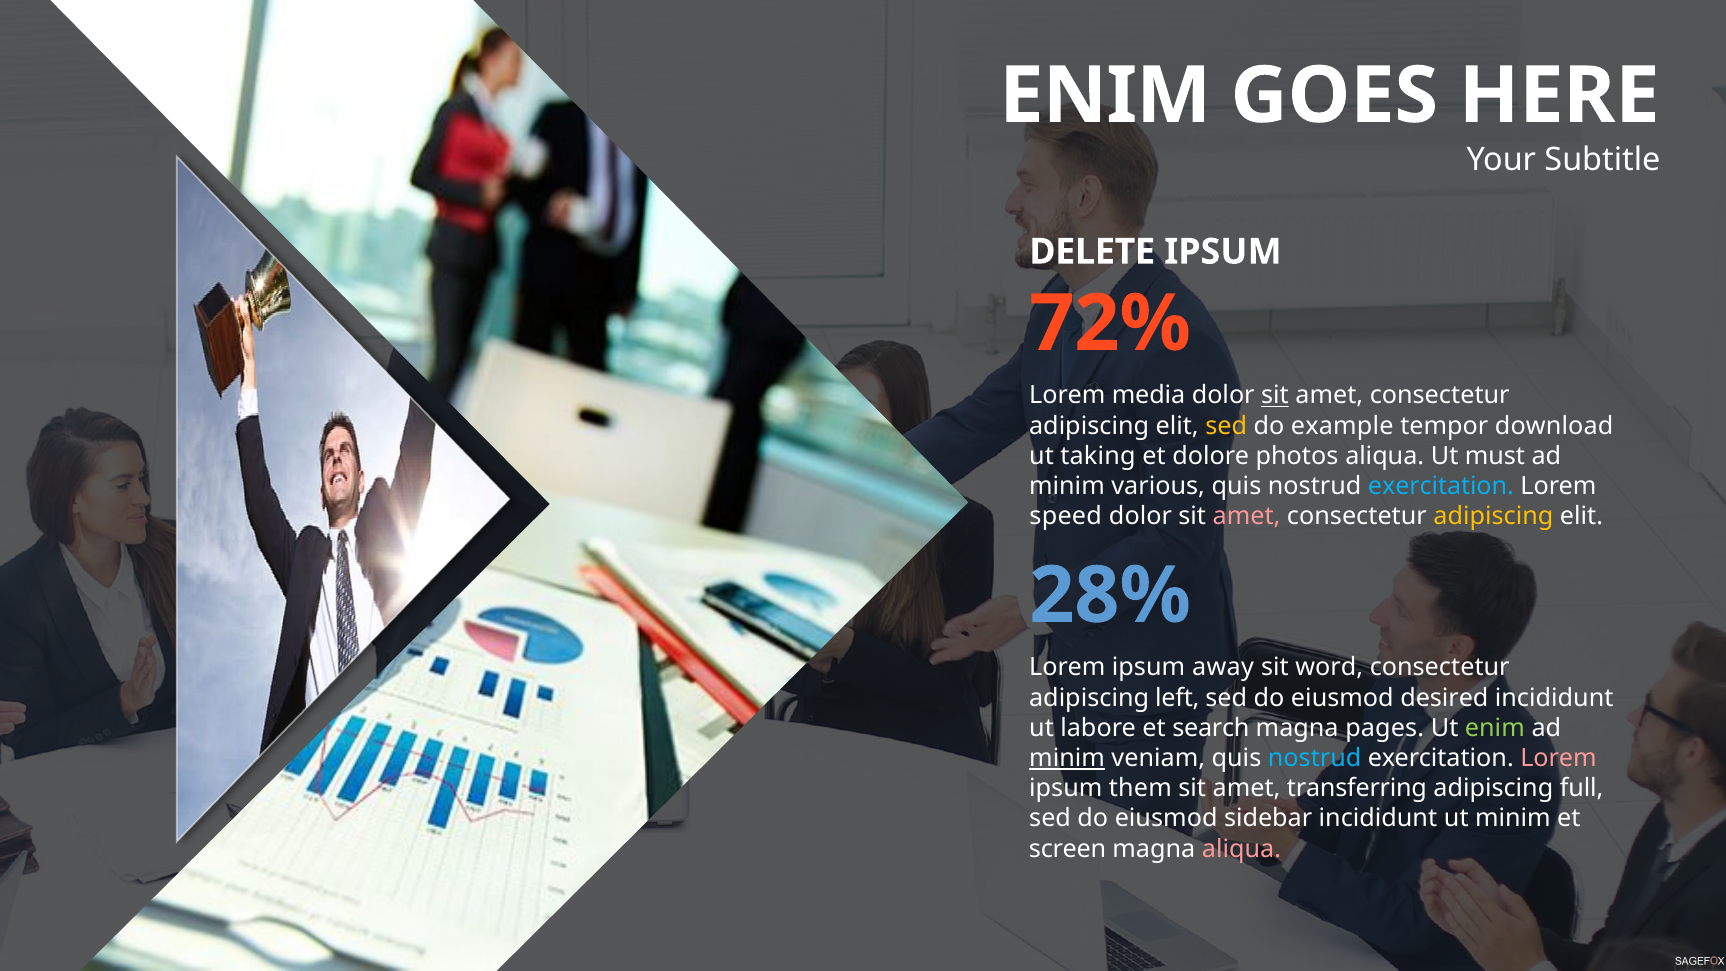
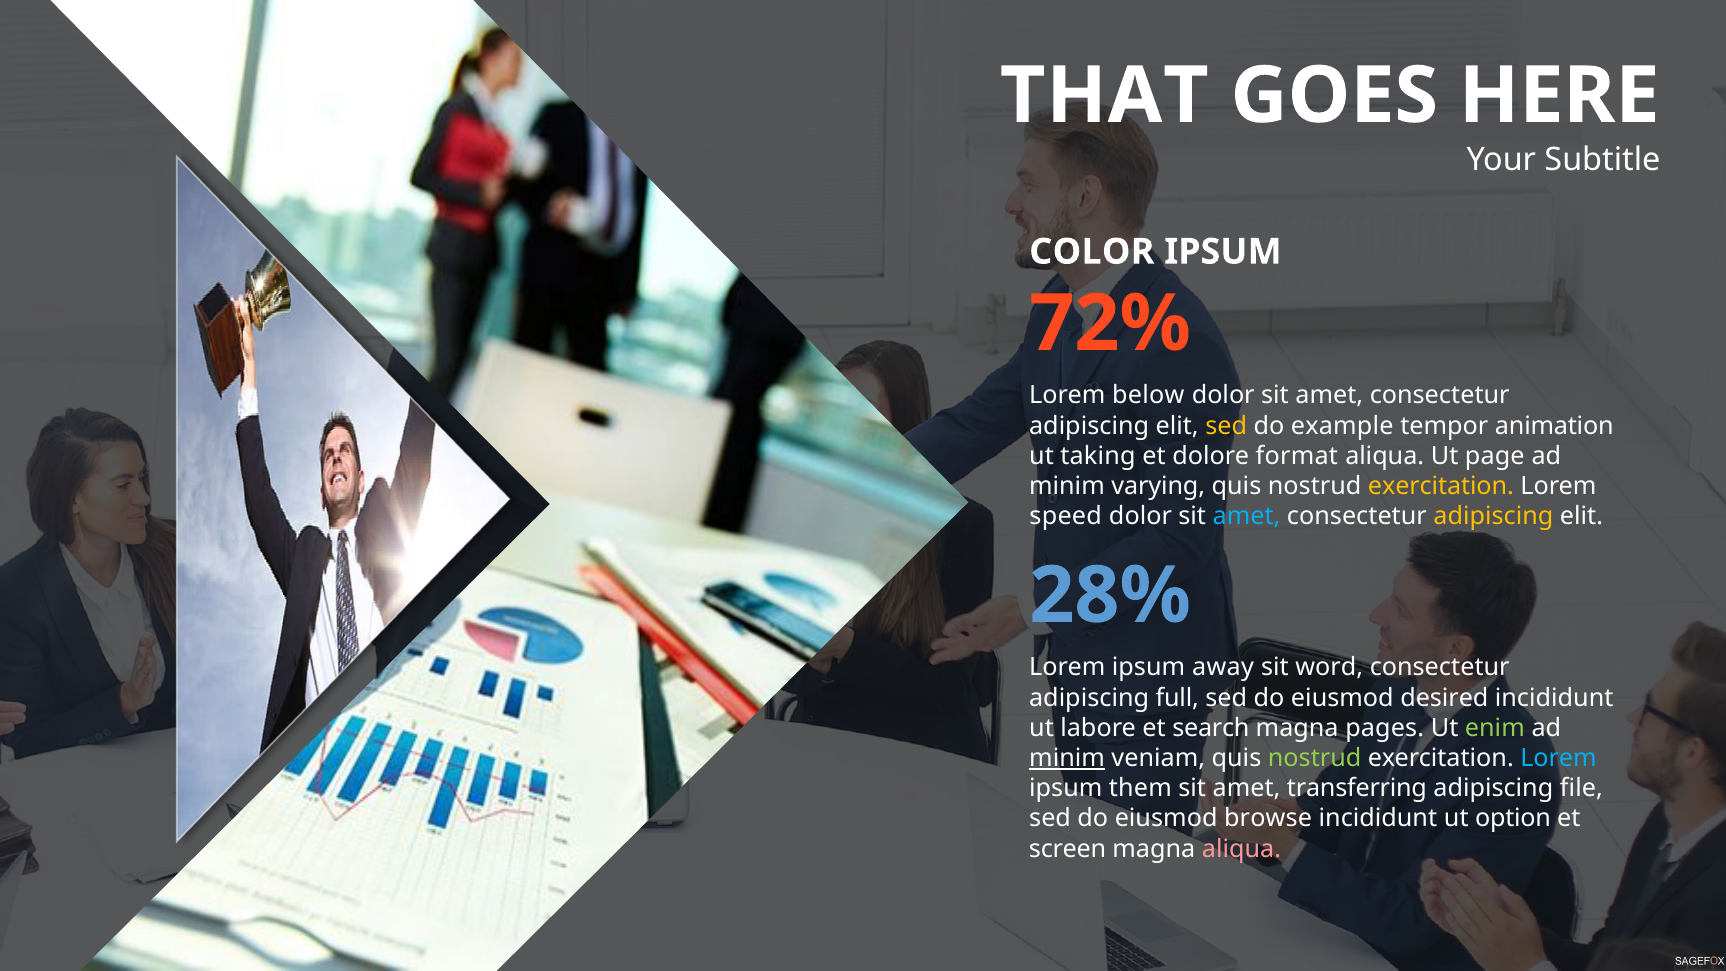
ENIM: ENIM -> THAT (1104, 96)
DELETE: DELETE -> COLOR (1092, 252)
media: media -> below (1148, 395)
sit underline: present -> none (1275, 395)
download: download -> animation (1554, 426)
photos: photos -> format (1297, 456)
must: must -> page (1495, 456)
various: various -> varying (1158, 486)
exercitation colour: light blue -> yellow (1441, 486)
amet colour: pink -> light blue (1247, 516)
left: left -> full (1177, 698)
nostrud colour: light blue -> light green (1315, 758)
Lorem colour: pink -> light blue (1558, 758)
full: full -> file (1581, 788)
sidebar: sidebar -> browse (1268, 818)
ut minim: minim -> option (1513, 818)
